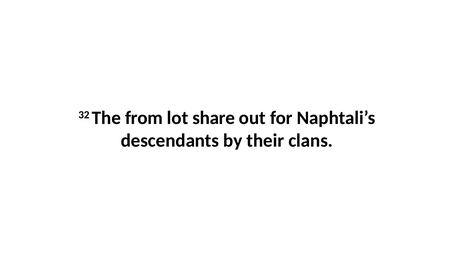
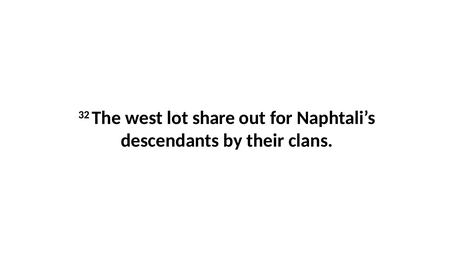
from: from -> west (144, 118)
